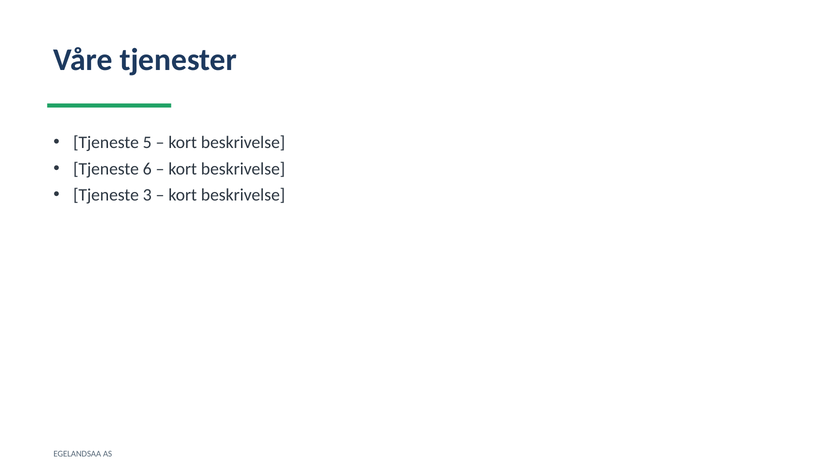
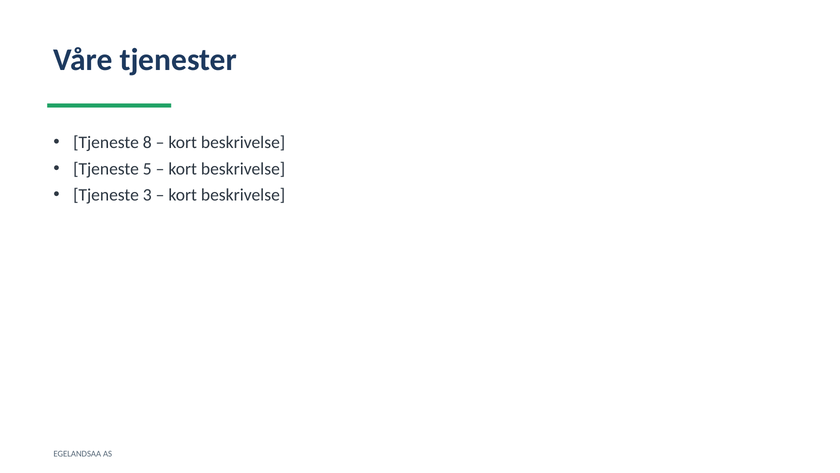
5: 5 -> 8 (147, 142)
6: 6 -> 5 (147, 169)
